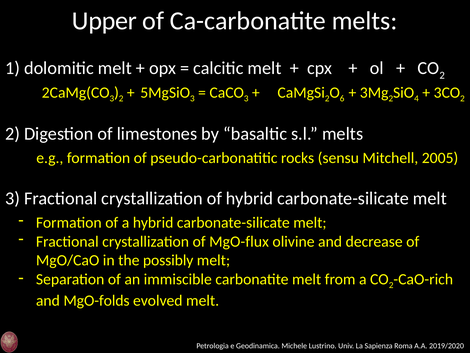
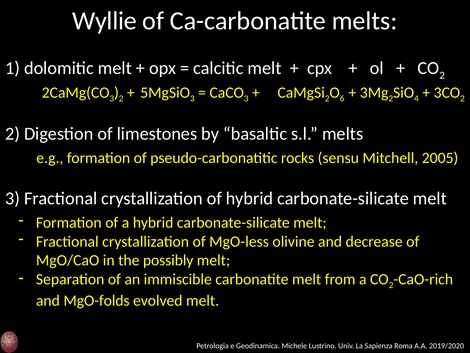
Upper: Upper -> Wyllie (104, 21)
MgO-flux: MgO-flux -> MgO-less (239, 241)
